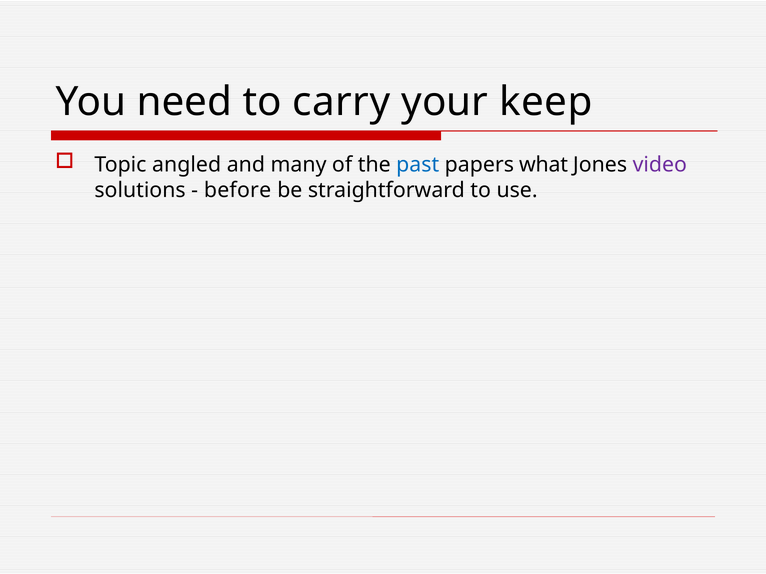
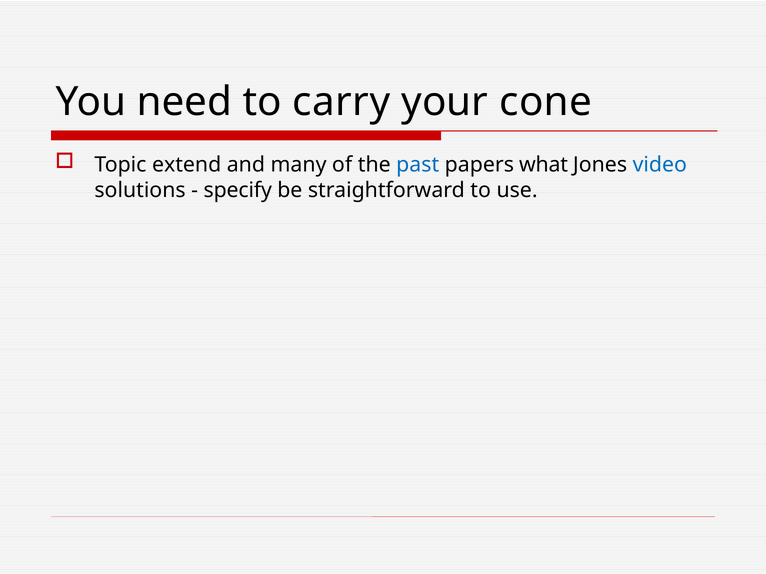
keep: keep -> cone (546, 102)
angled: angled -> extend (187, 165)
video colour: purple -> blue (660, 165)
before: before -> specify (238, 190)
